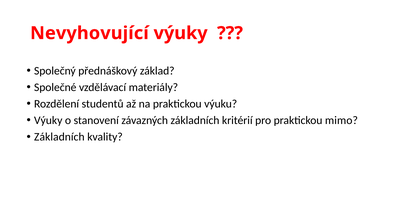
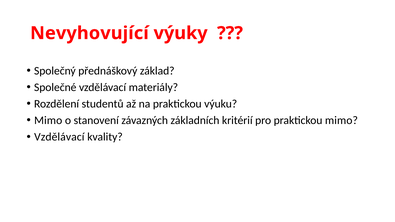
Výuky: Výuky -> Mimo (48, 120)
Základních: Základních -> Vzdělávací (59, 137)
